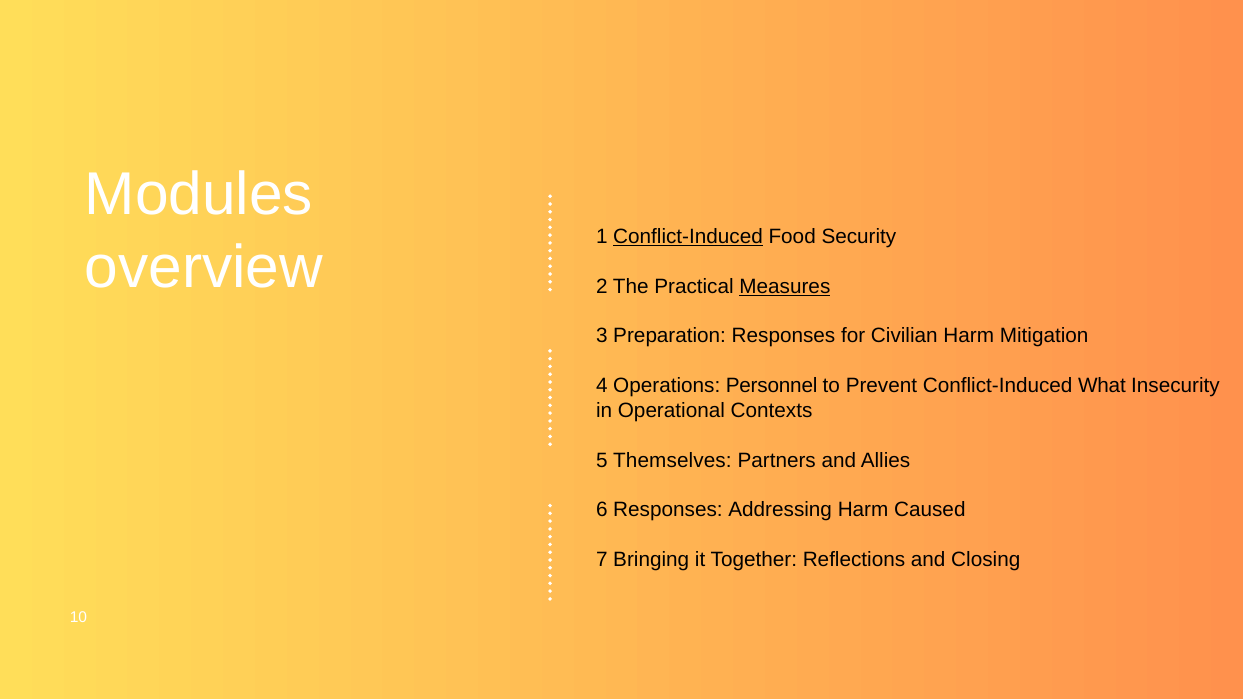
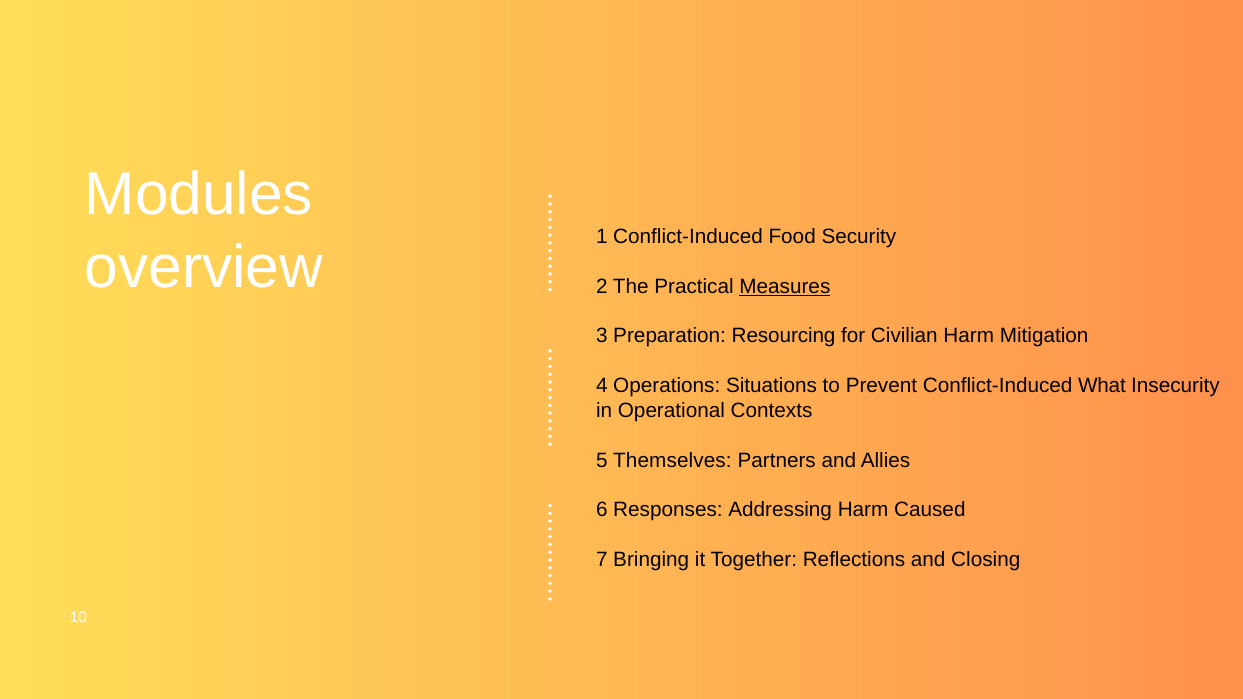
Conflict-Induced underline: present -> none (688, 237)
Preparation Responses: Responses -> Resourcing (784, 336)
Personnel: Personnel -> Situations (772, 386)
